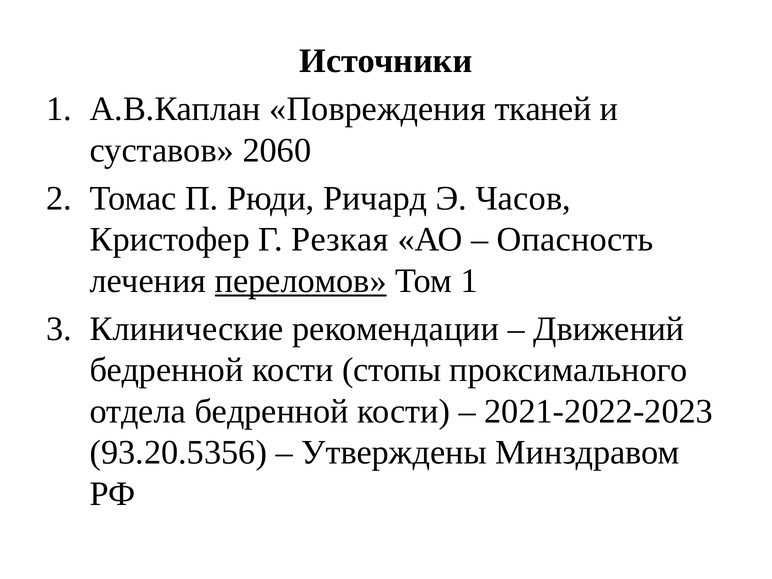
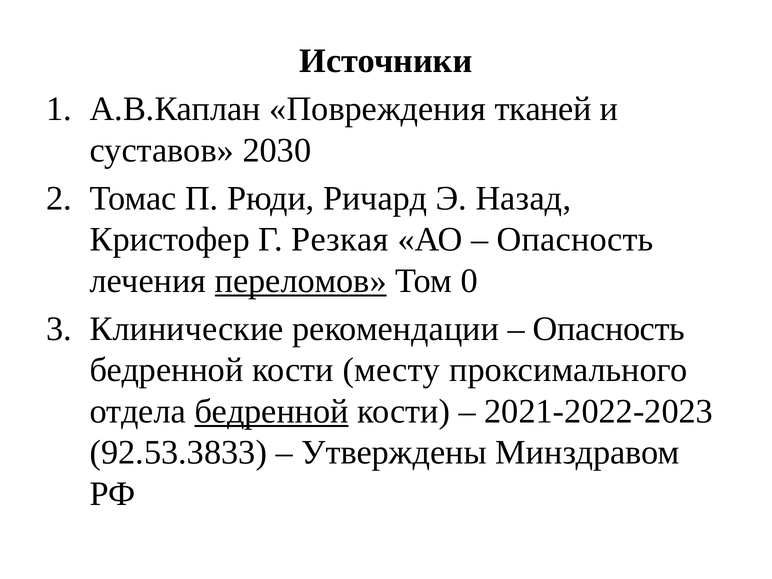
2060: 2060 -> 2030 (277, 150)
Часов: Часов -> Назад (523, 198)
Том 1: 1 -> 0 (469, 281)
Движений: Движений -> Опасность (609, 329)
стопы: стопы -> месту (391, 370)
бедренной underline: none -> present (272, 411)
93.20.5356: 93.20.5356 -> 92.53.3833 (178, 453)
